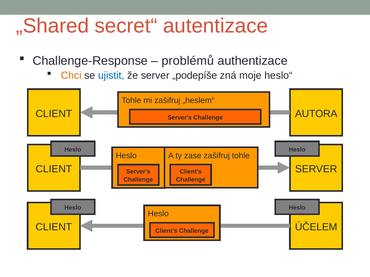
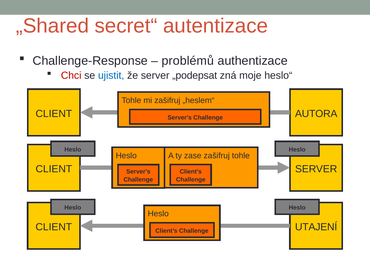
Chci colour: orange -> red (71, 76)
„podepíše: „podepíše -> „podepsat (195, 76)
ÚČELEM: ÚČELEM -> UTAJENÍ (316, 228)
